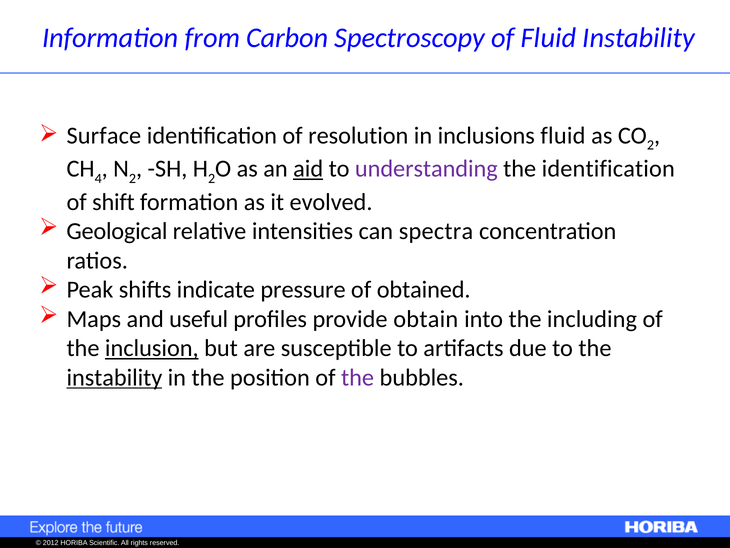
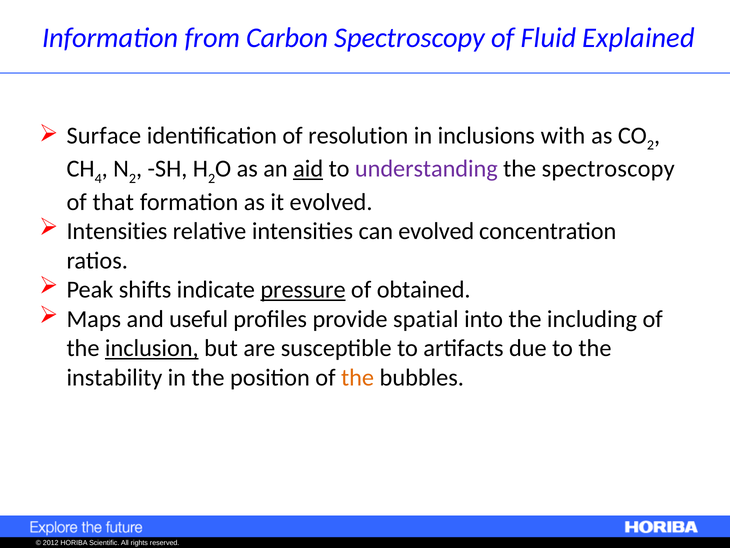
Fluid Instability: Instability -> Explained (639, 38)
inclusions fluid: fluid -> with (563, 136)
the identification: identification -> spectroscopy (608, 169)
shift: shift -> that (113, 202)
Geological: Geological -> Intensities (117, 231)
can spectra: spectra -> evolved (436, 231)
pressure underline: none -> present (303, 290)
obtain: obtain -> spatial (426, 319)
instability underline: present -> none (114, 377)
the colour: purple -> orange (358, 377)
